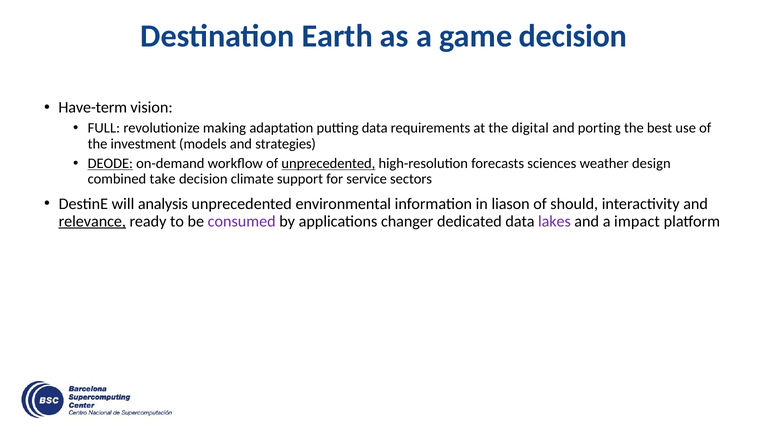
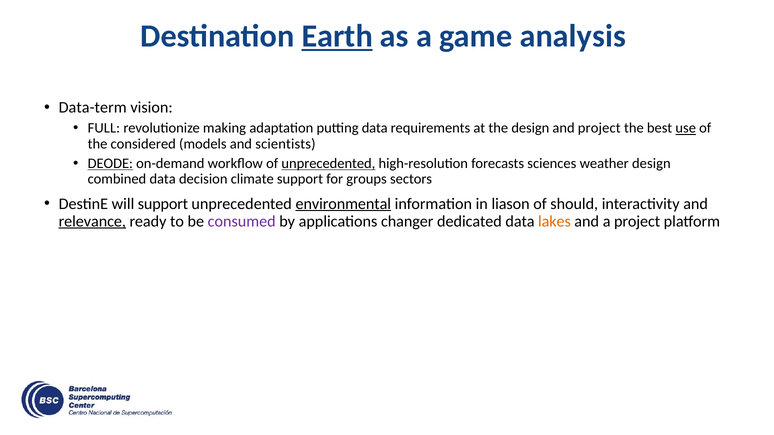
Earth underline: none -> present (337, 36)
game decision: decision -> analysis (573, 36)
Have-term: Have-term -> Data-term (93, 108)
the digital: digital -> design (530, 128)
and porting: porting -> project (599, 128)
use underline: none -> present (686, 128)
investment: investment -> considered (143, 144)
strategies: strategies -> scientists (285, 144)
combined take: take -> data (163, 179)
service: service -> groups (367, 179)
will analysis: analysis -> support (163, 204)
environmental underline: none -> present (343, 204)
lakes colour: purple -> orange (554, 221)
a impact: impact -> project (637, 221)
